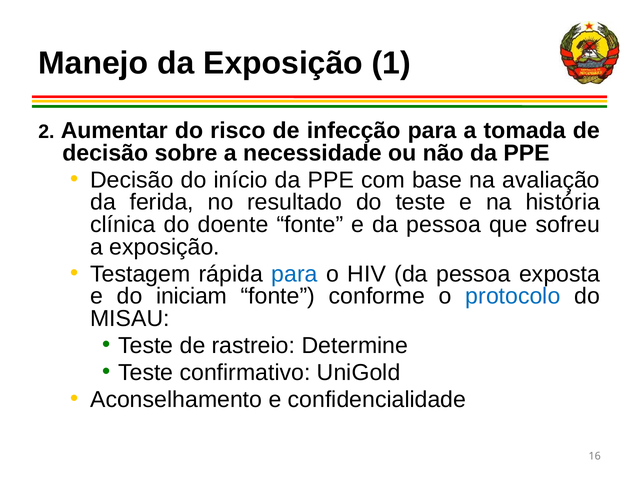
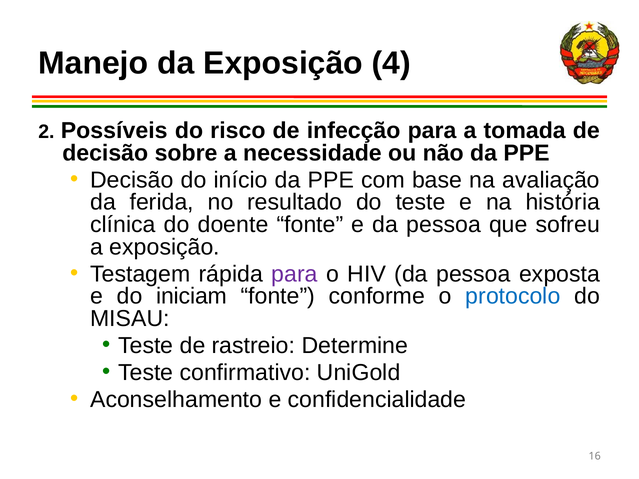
1: 1 -> 4 (391, 63)
Aumentar: Aumentar -> Possíveis (114, 131)
para colour: blue -> purple (294, 274)
